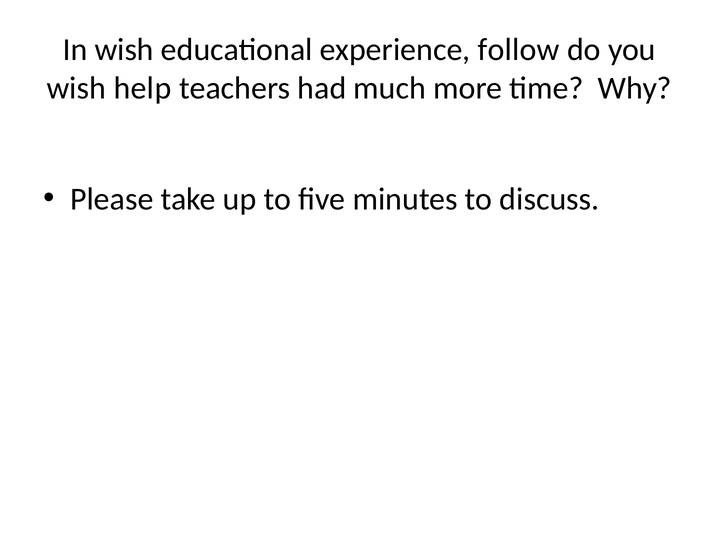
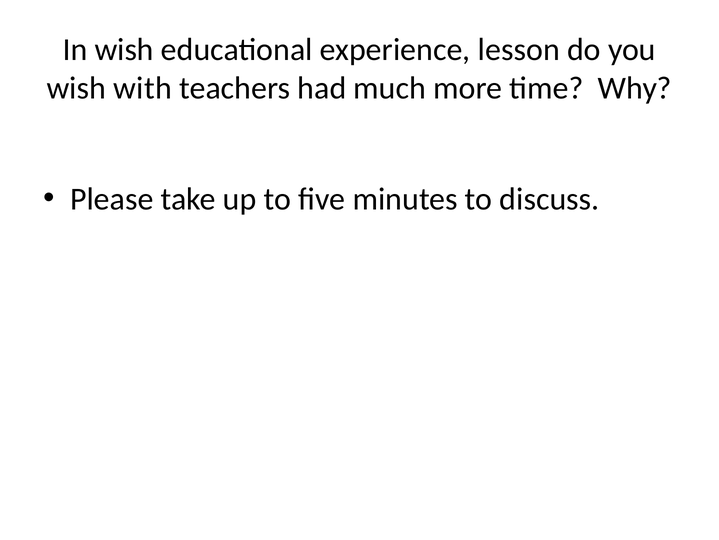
follow: follow -> lesson (519, 50)
help: help -> with (143, 88)
